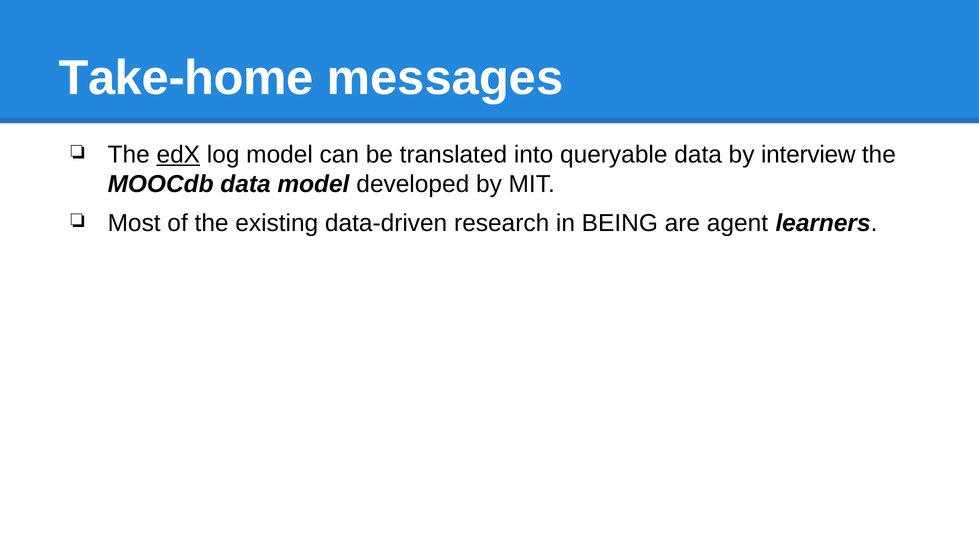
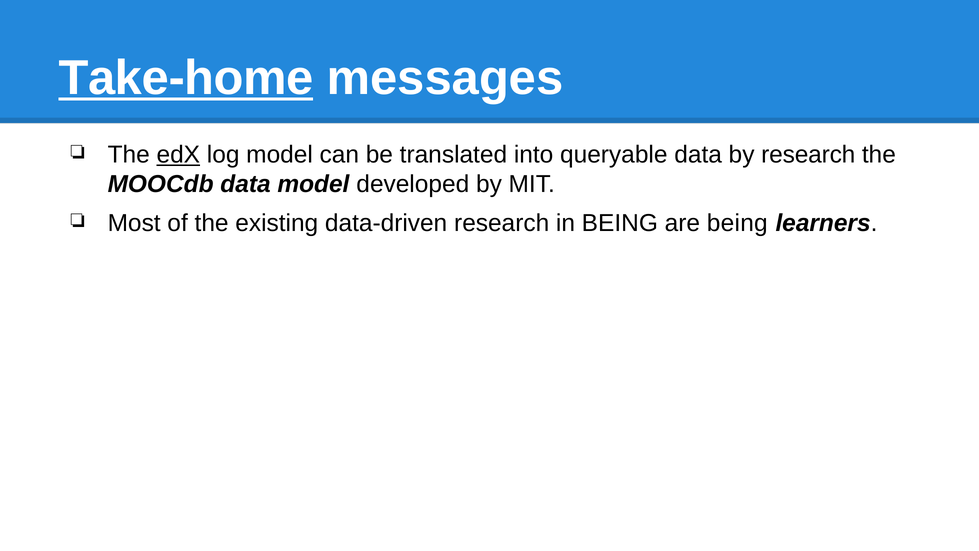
Take-home underline: none -> present (186, 78)
by interview: interview -> research (808, 155)
are agent: agent -> being (737, 223)
